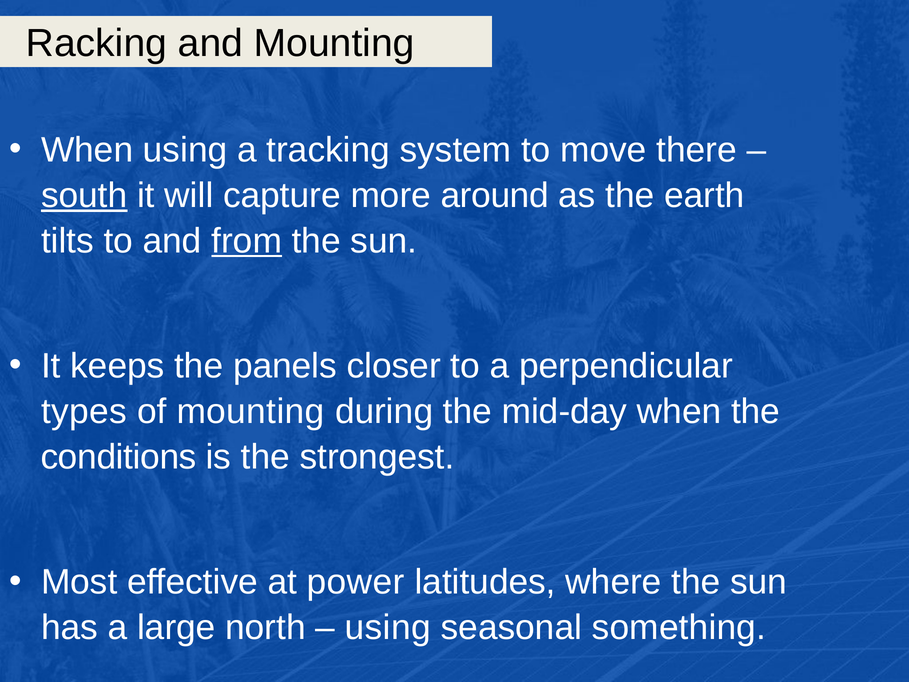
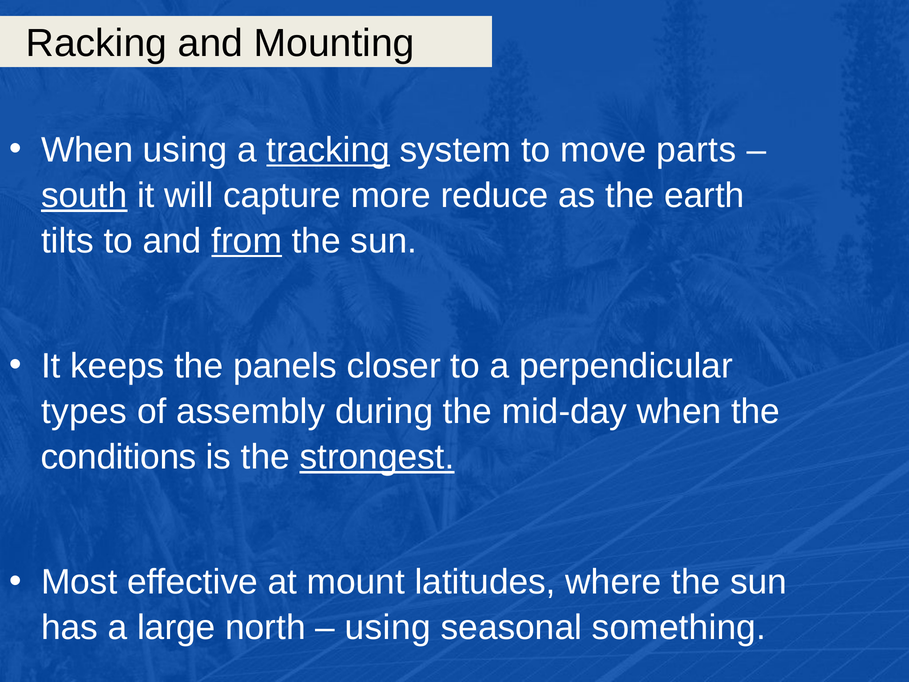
tracking underline: none -> present (328, 150)
there: there -> parts (696, 150)
around: around -> reduce (495, 195)
of mounting: mounting -> assembly (251, 411)
strongest underline: none -> present (377, 457)
power: power -> mount (356, 582)
